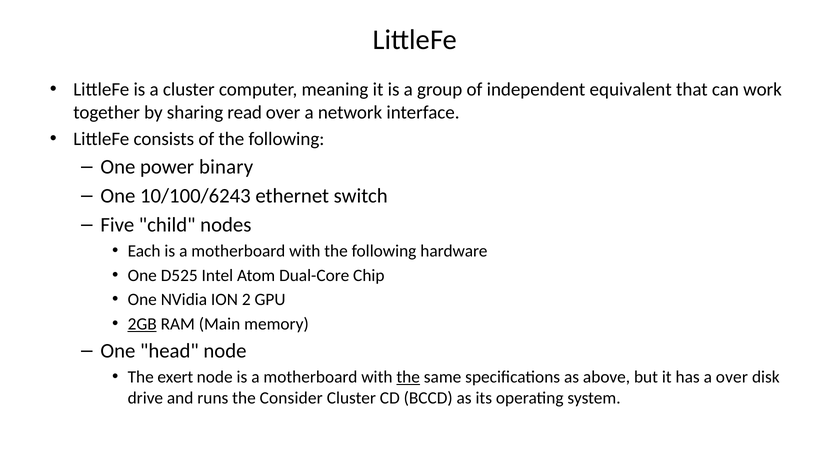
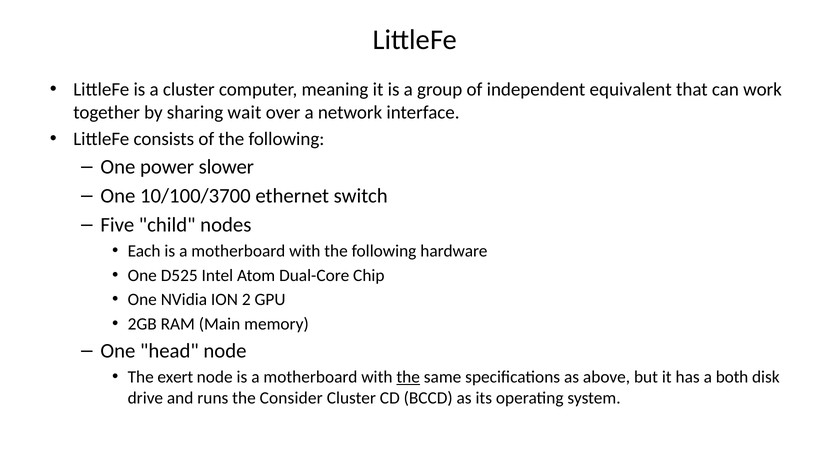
read: read -> wait (244, 112)
binary: binary -> slower (226, 167)
10/100/6243: 10/100/6243 -> 10/100/3700 (195, 196)
2GB underline: present -> none (142, 324)
a over: over -> both (732, 377)
